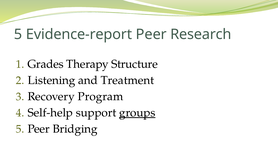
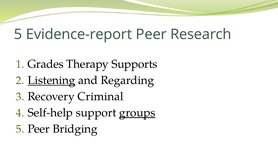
Structure: Structure -> Supports (134, 64)
Listening underline: none -> present (52, 80)
Treatment: Treatment -> Regarding (127, 80)
Program: Program -> Criminal (101, 97)
